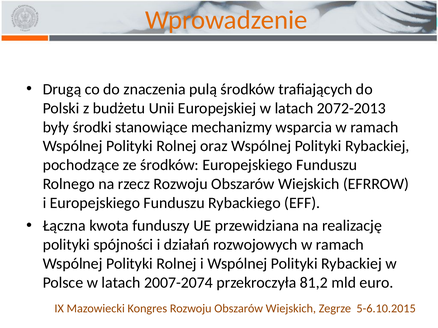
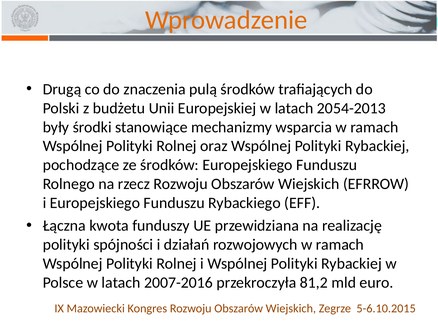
2072-2013: 2072-2013 -> 2054-2013 (351, 108)
2007-2074: 2007-2074 -> 2007-2016 (178, 283)
